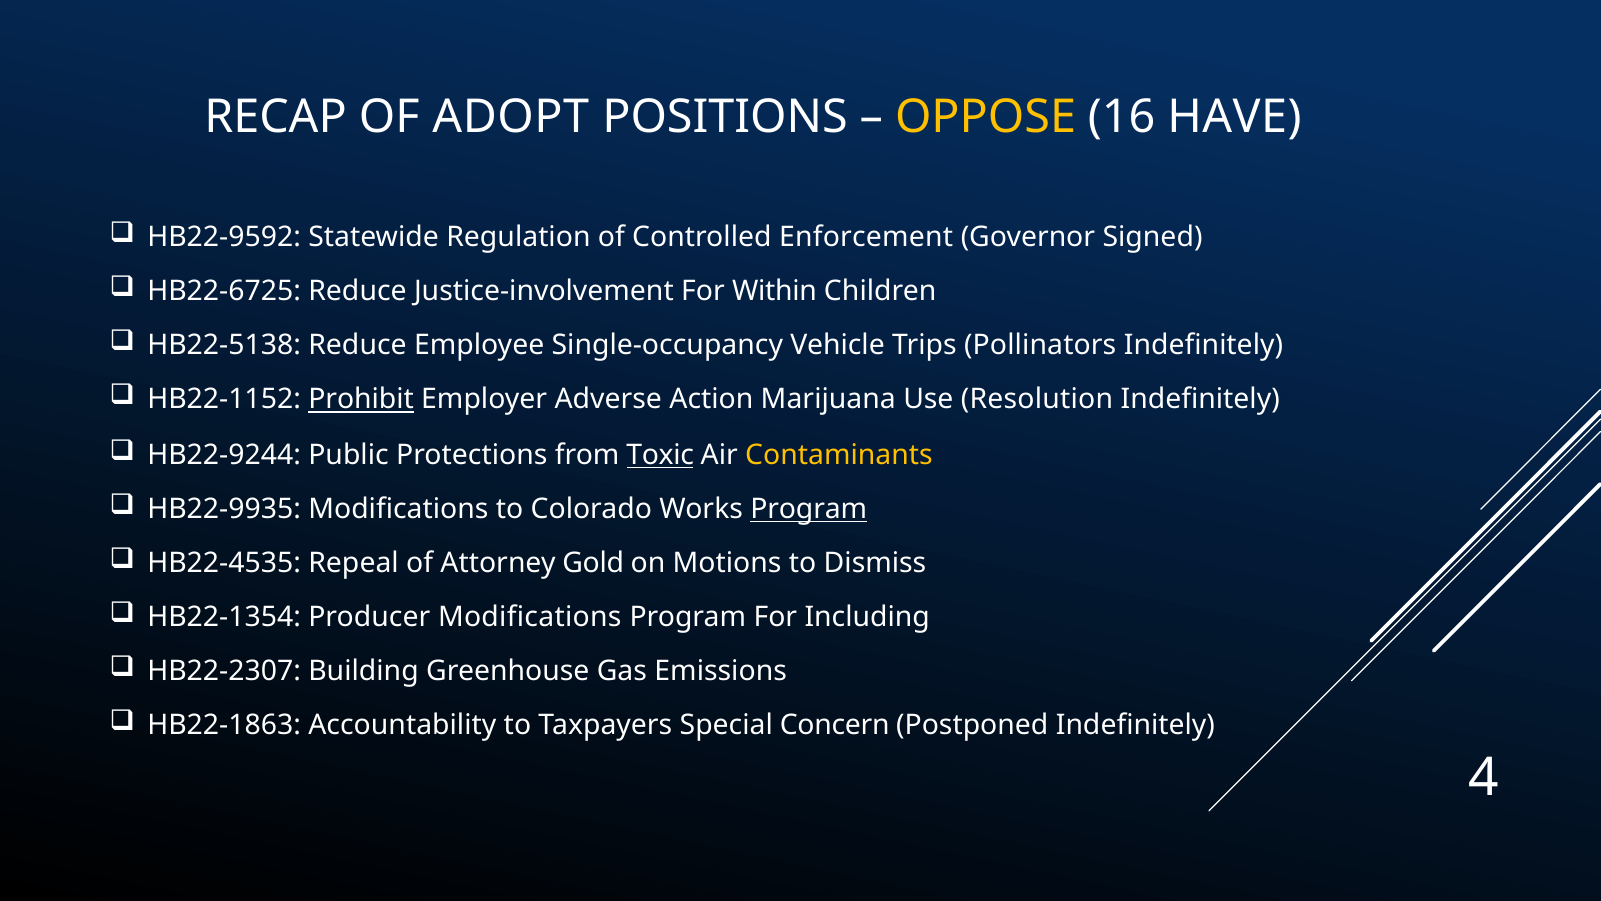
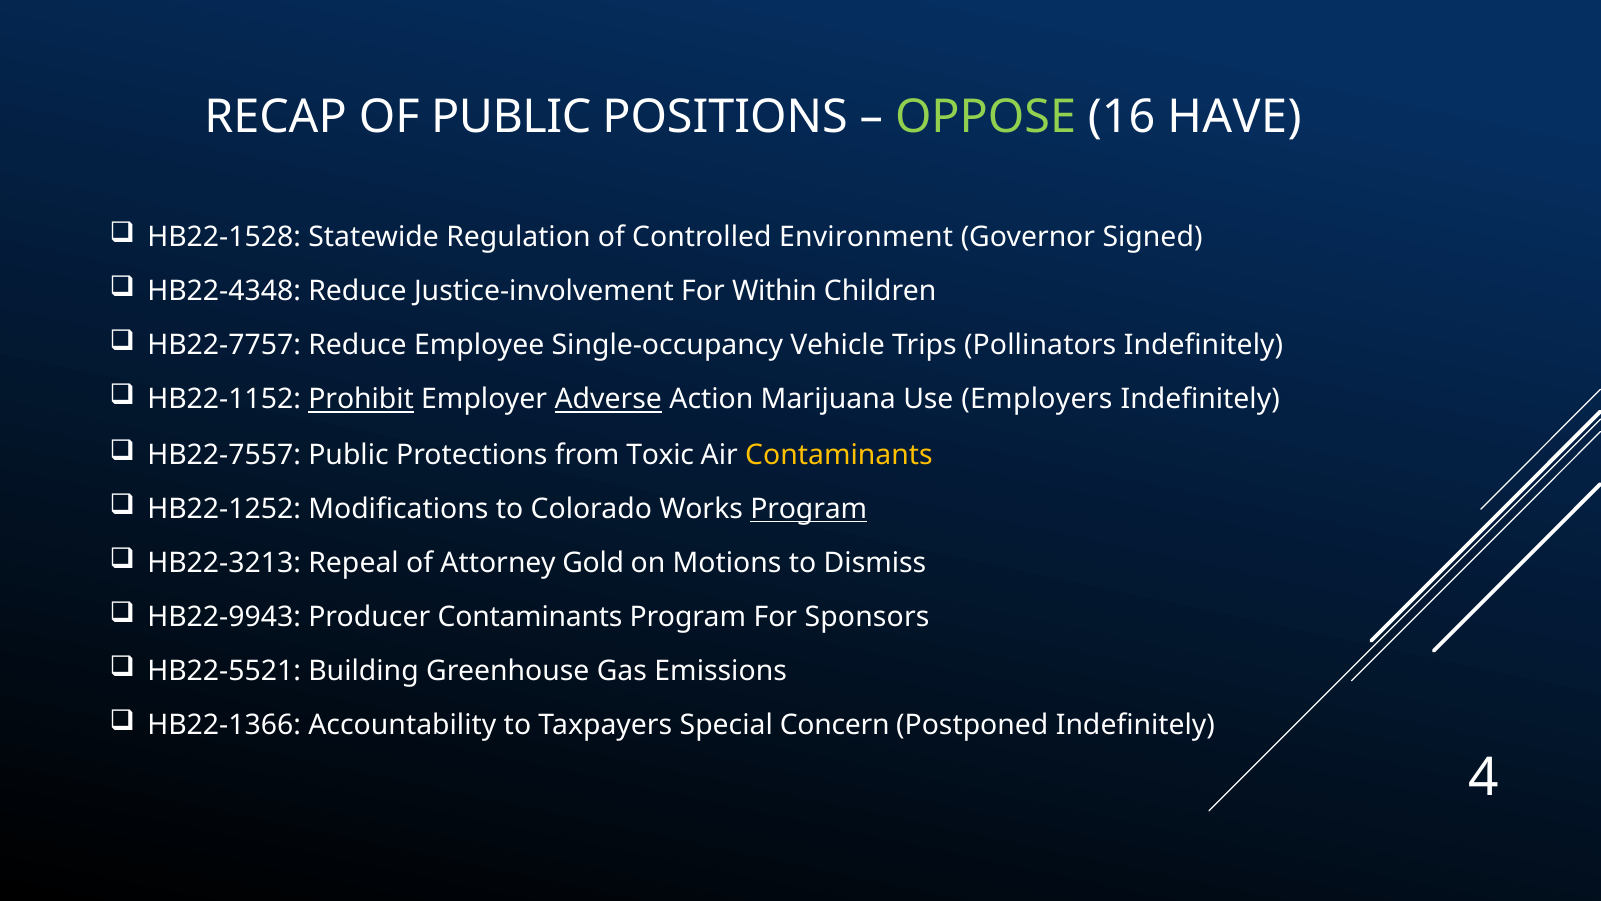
OF ADOPT: ADOPT -> PUBLIC (511, 117)
OPPOSE colour: yellow -> light green (986, 117)
HB22-9592: HB22-9592 -> HB22-1528 (224, 237)
Enforcement: Enforcement -> Environment (866, 237)
HB22-6725: HB22-6725 -> HB22-4348 (224, 291)
HB22-5138: HB22-5138 -> HB22-7757 (224, 345)
Adverse underline: none -> present (608, 399)
Resolution: Resolution -> Employers (1037, 399)
HB22-9244: HB22-9244 -> HB22-7557 (224, 455)
Toxic underline: present -> none (660, 455)
HB22-9935: HB22-9935 -> HB22-1252 (224, 509)
HB22-4535: HB22-4535 -> HB22-3213 (224, 563)
HB22-1354: HB22-1354 -> HB22-9943 (224, 617)
Producer Modifications: Modifications -> Contaminants (530, 617)
Including: Including -> Sponsors (867, 617)
HB22-2307: HB22-2307 -> HB22-5521 (224, 671)
HB22-1863: HB22-1863 -> HB22-1366 (224, 725)
